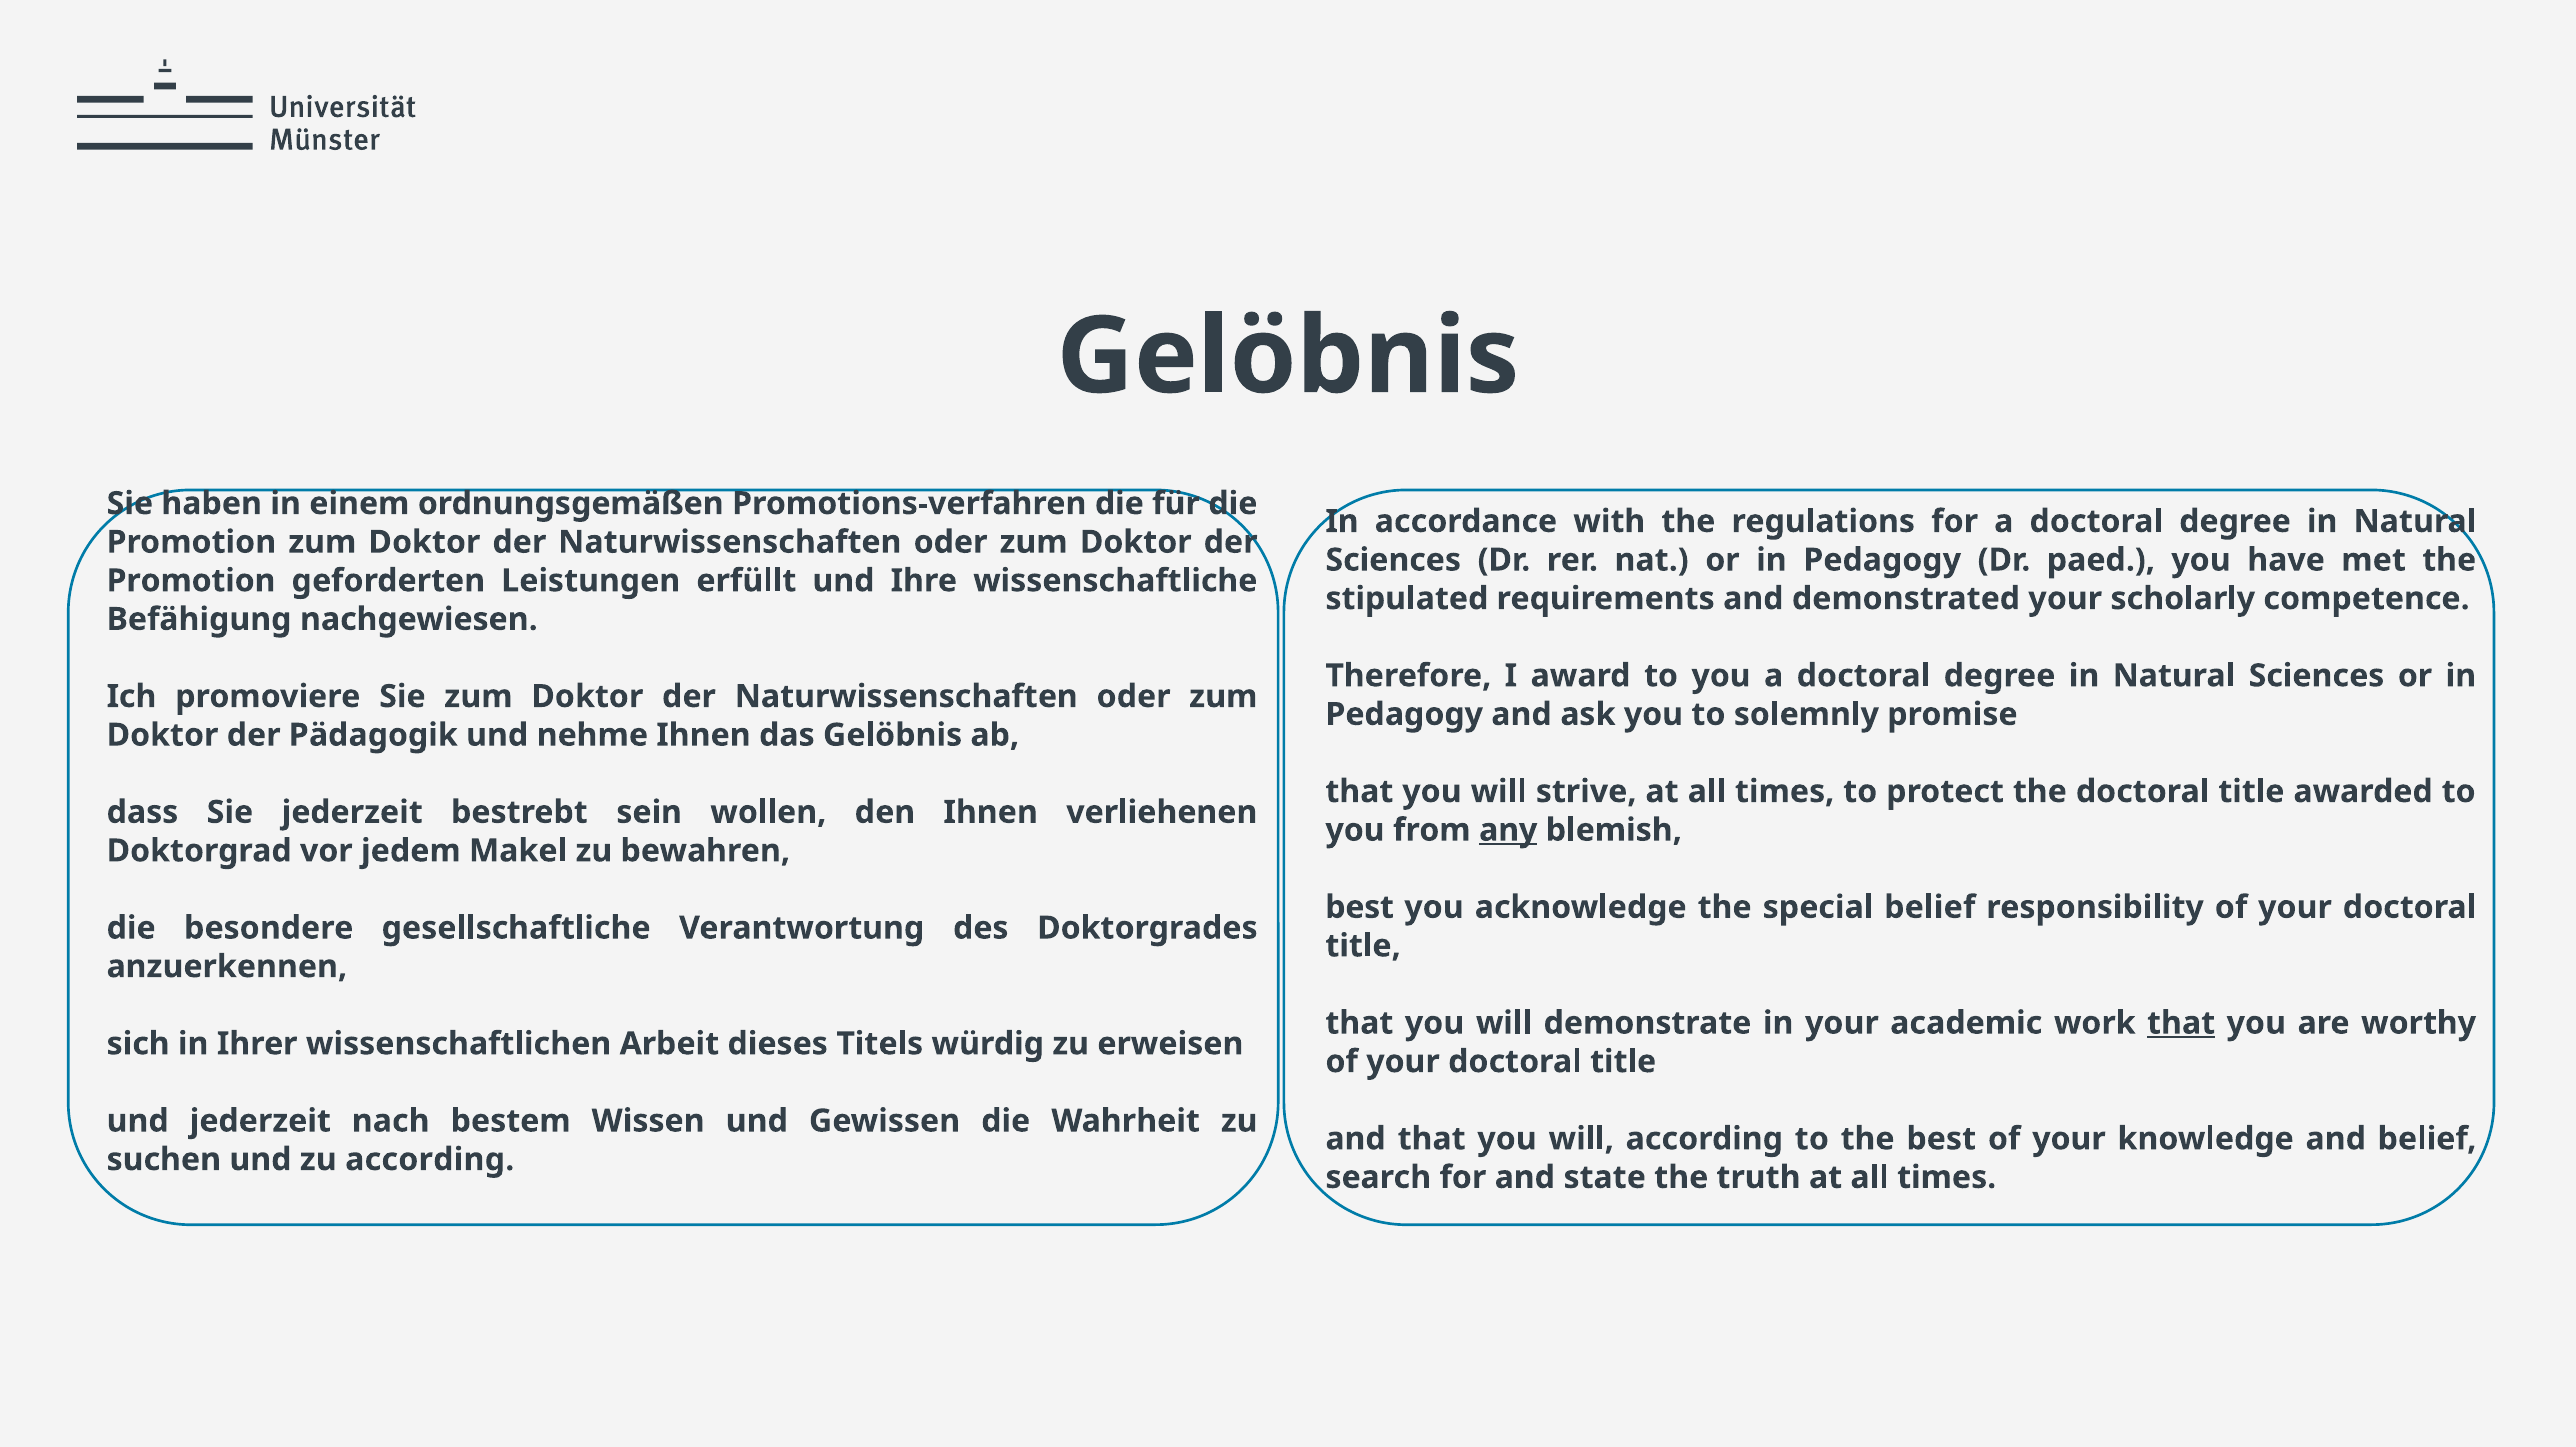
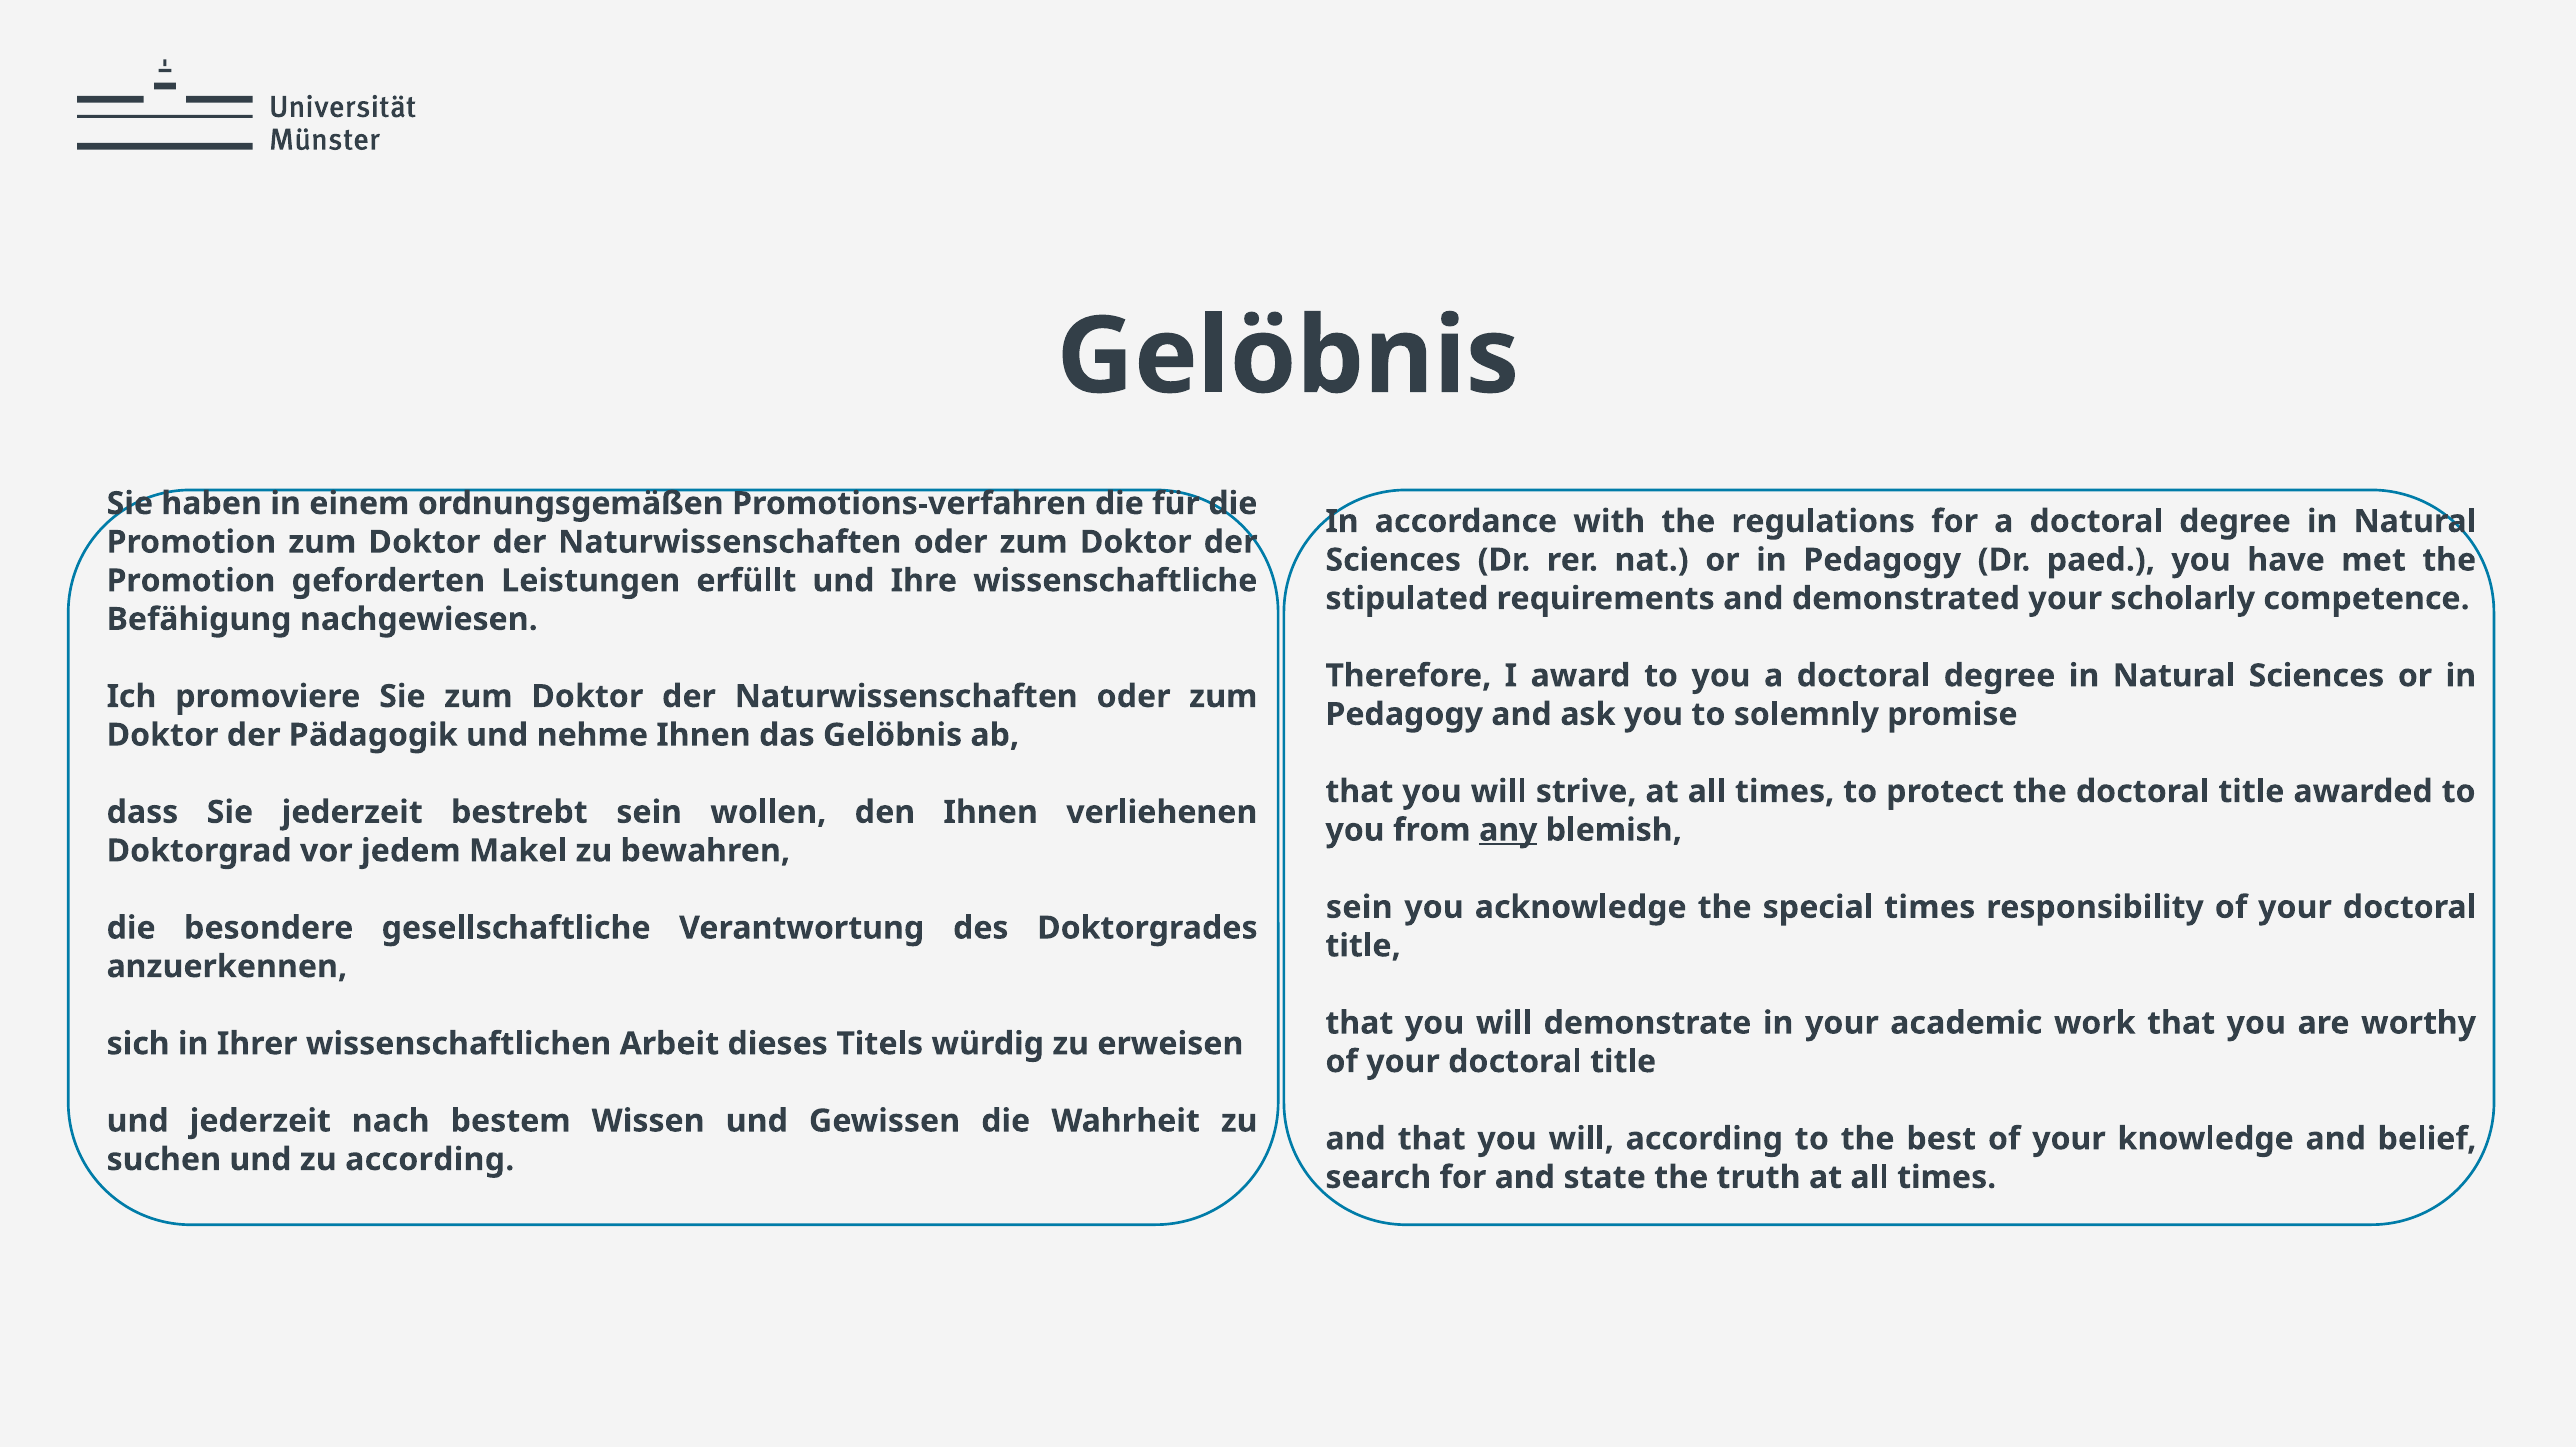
best: best -> sein (1359, 908)
special belief: belief -> times (1930, 908)
that underline: present -> none (2181, 1023)
